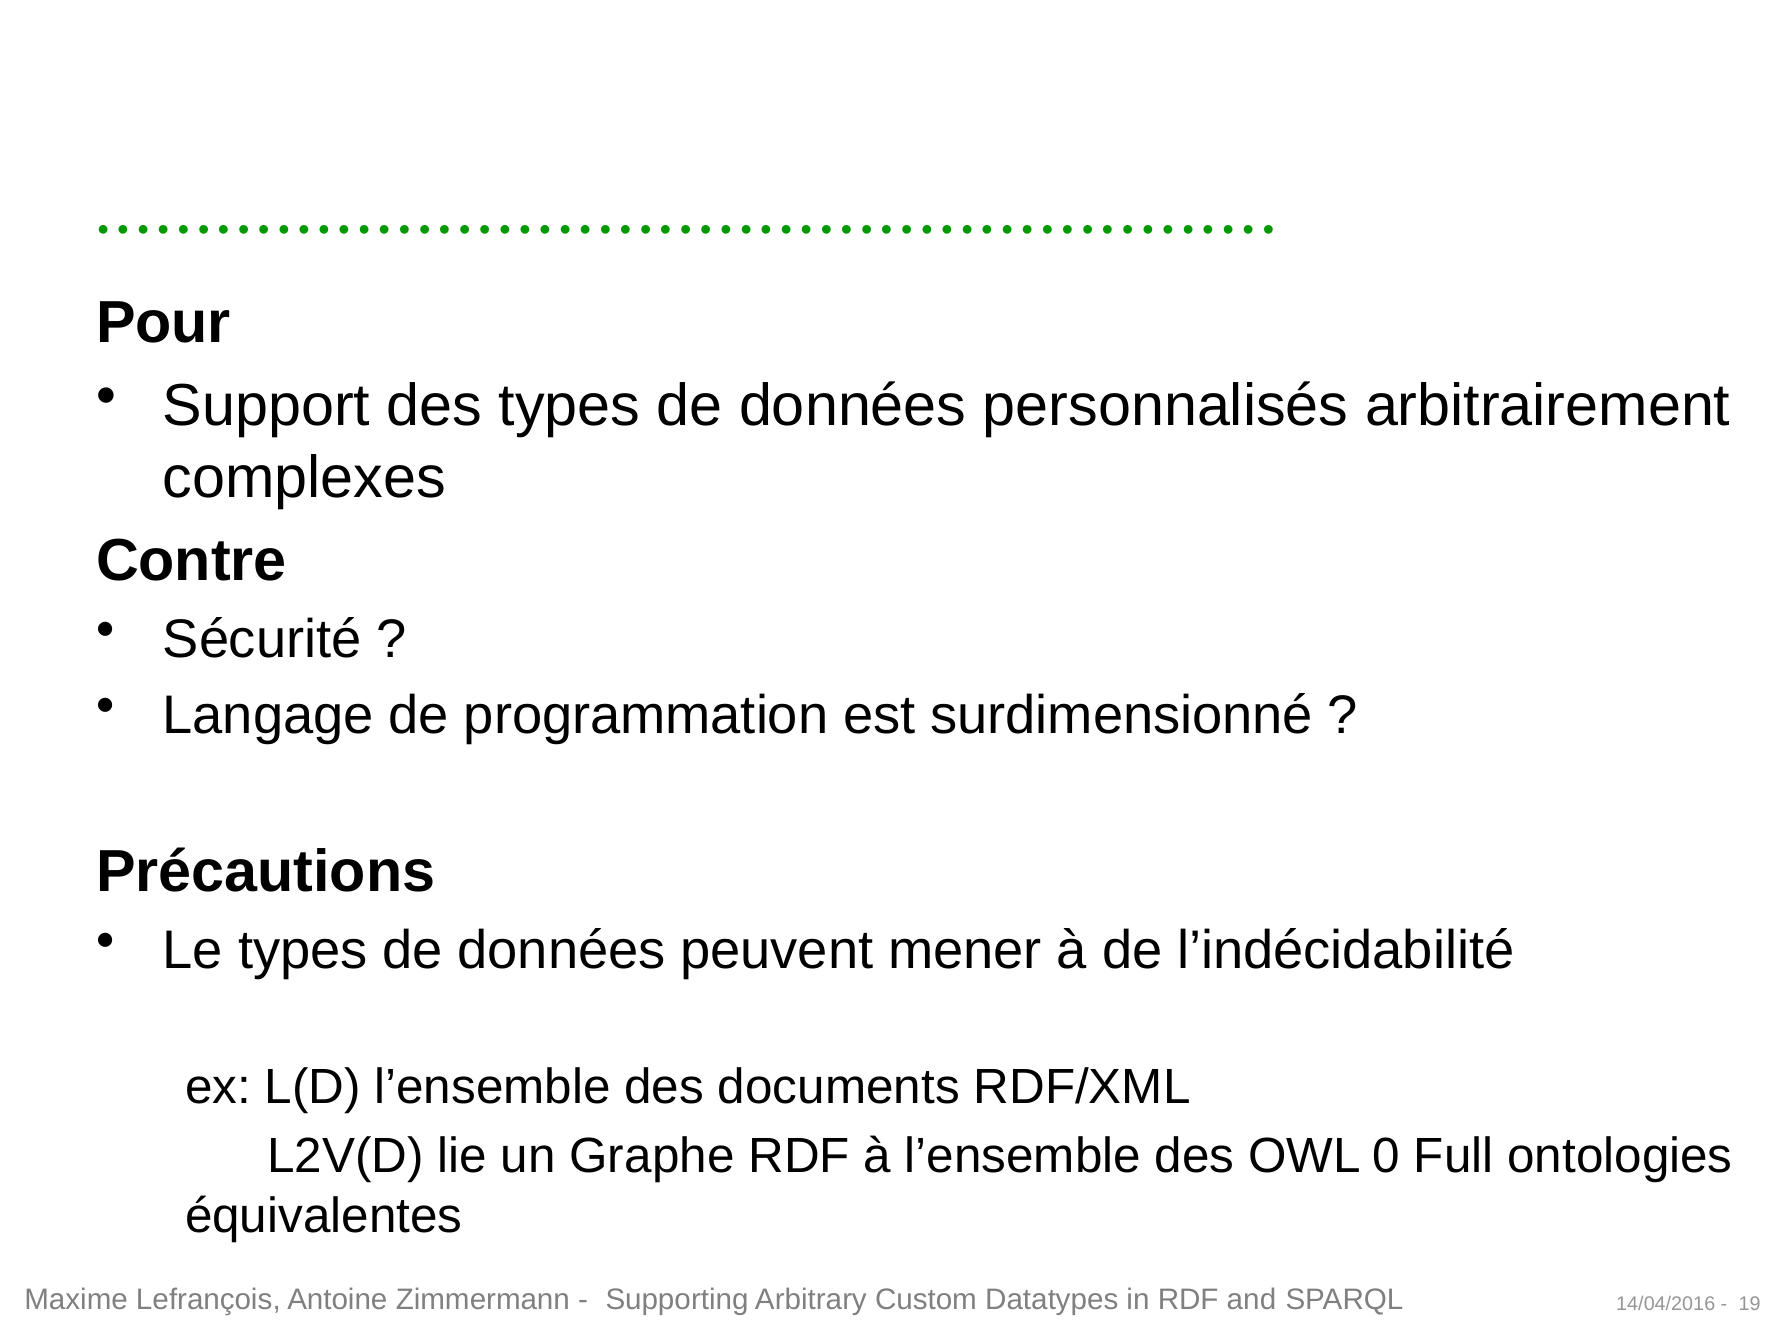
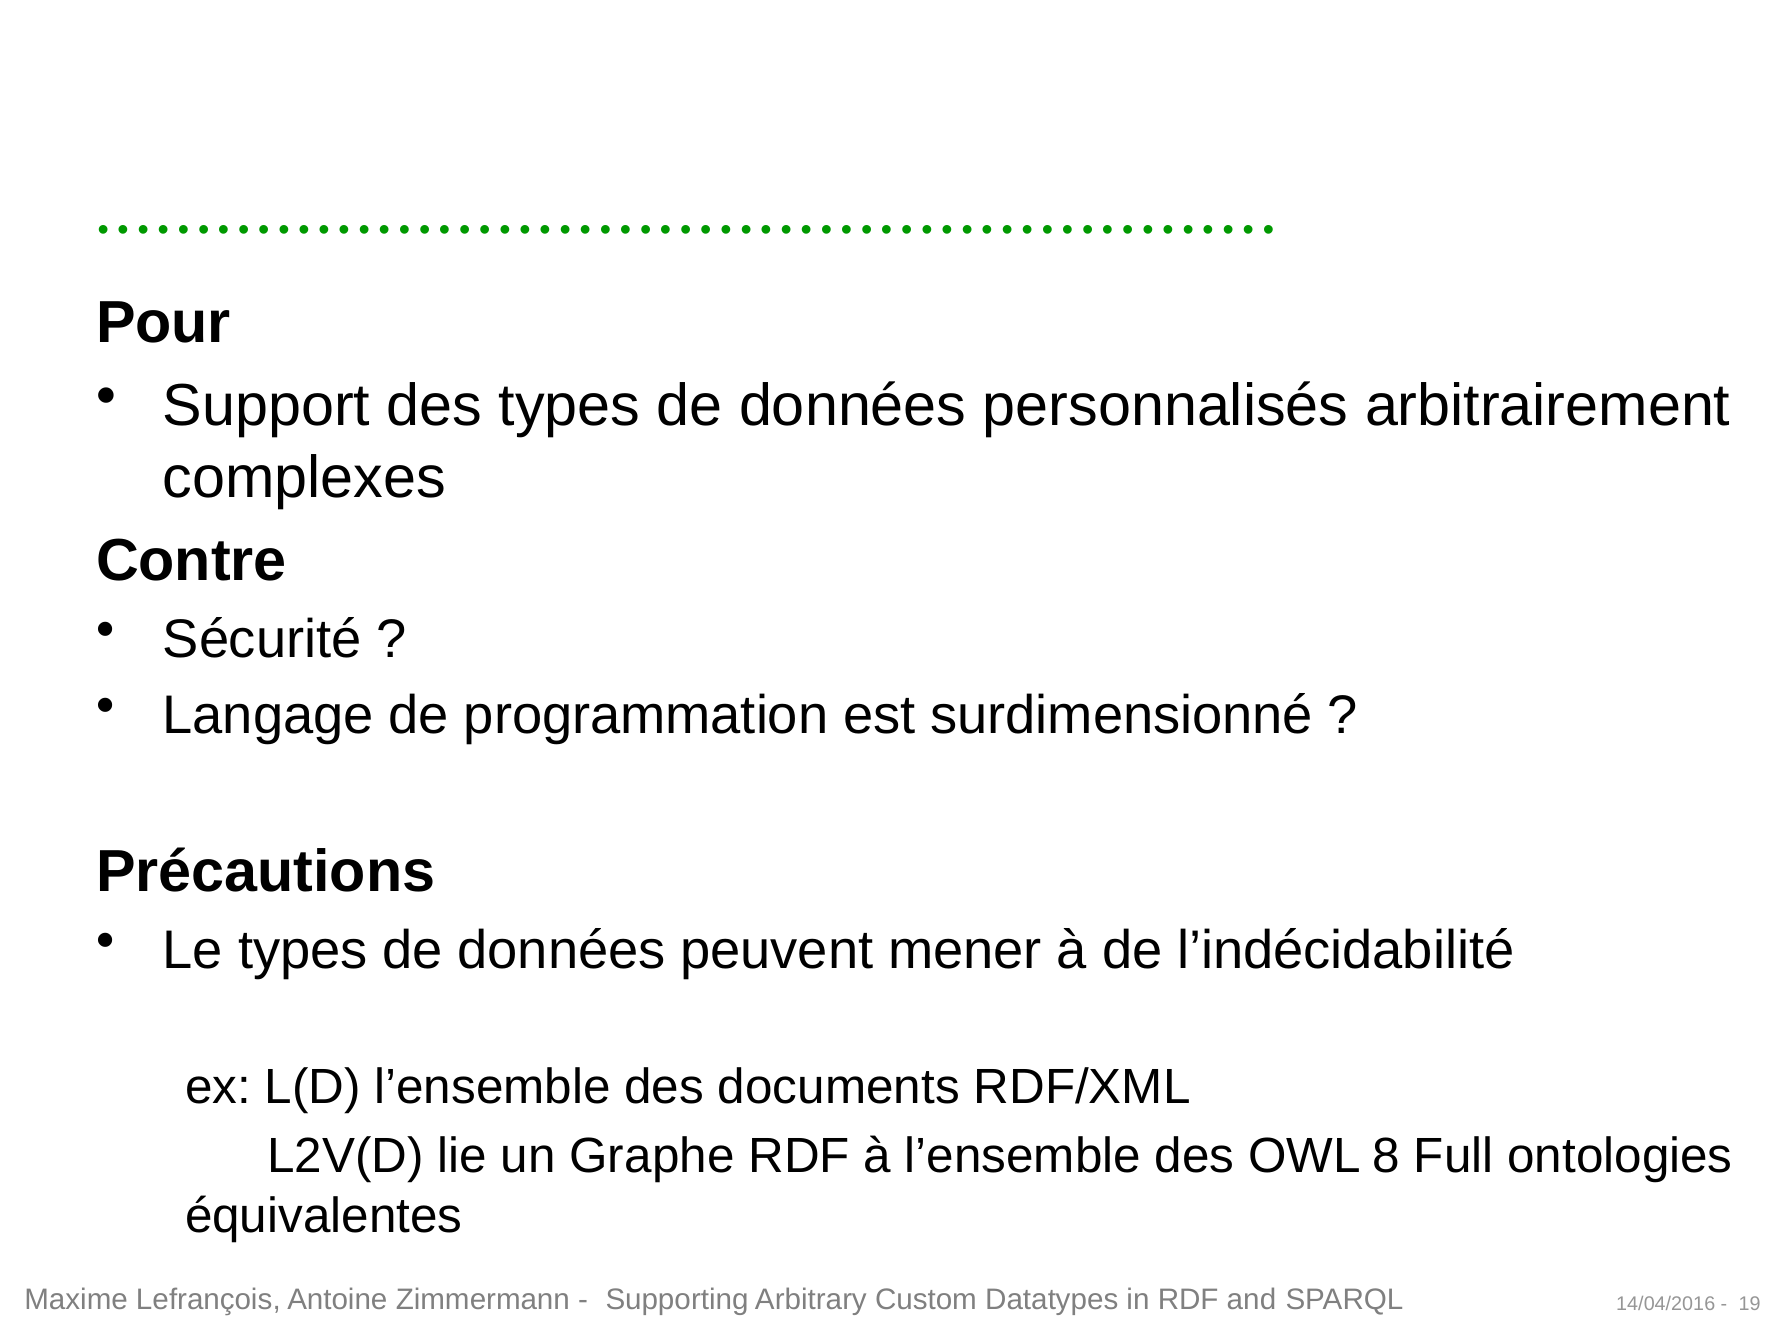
0: 0 -> 8 (1387, 1156)
